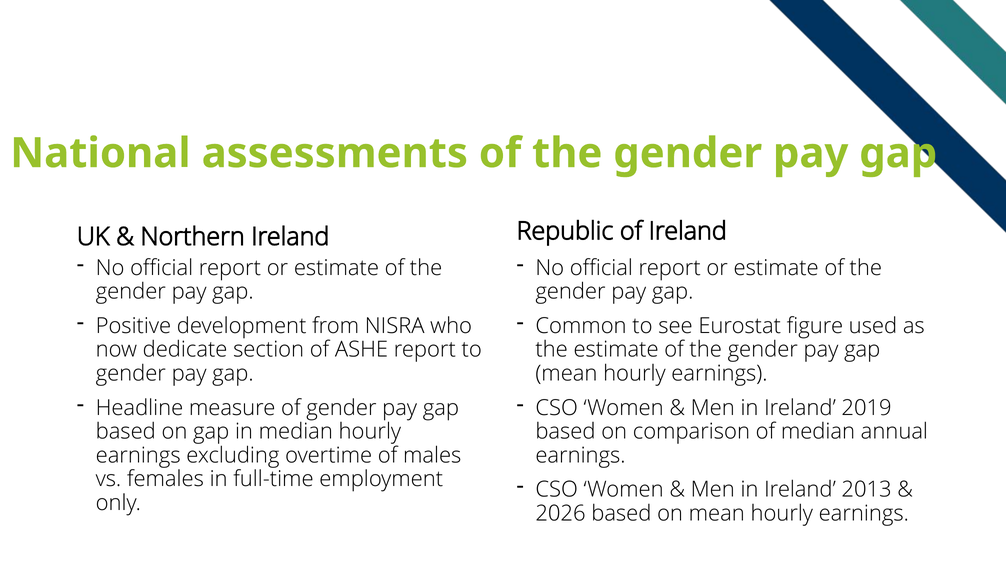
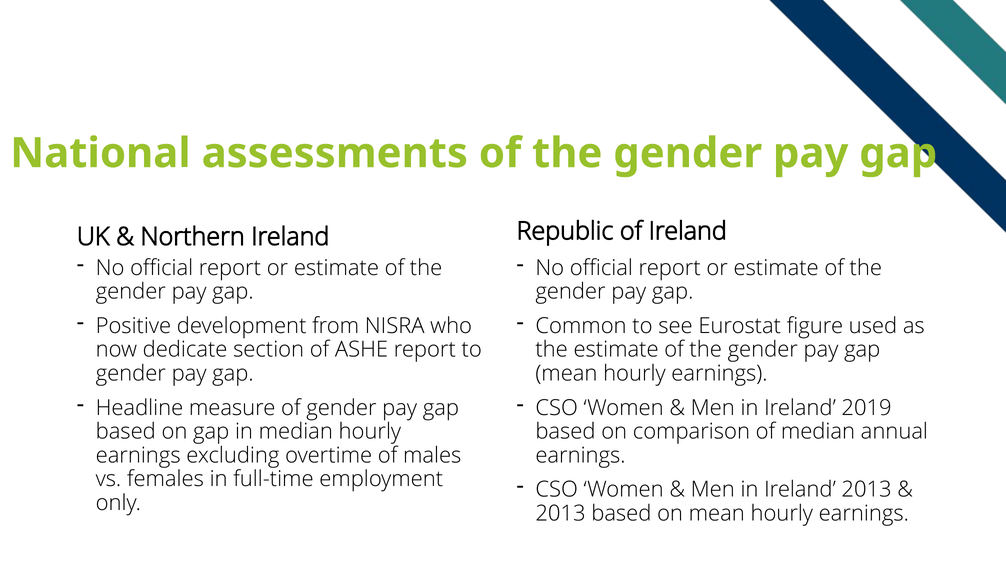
2026: 2026 -> 2013 (560, 513)
